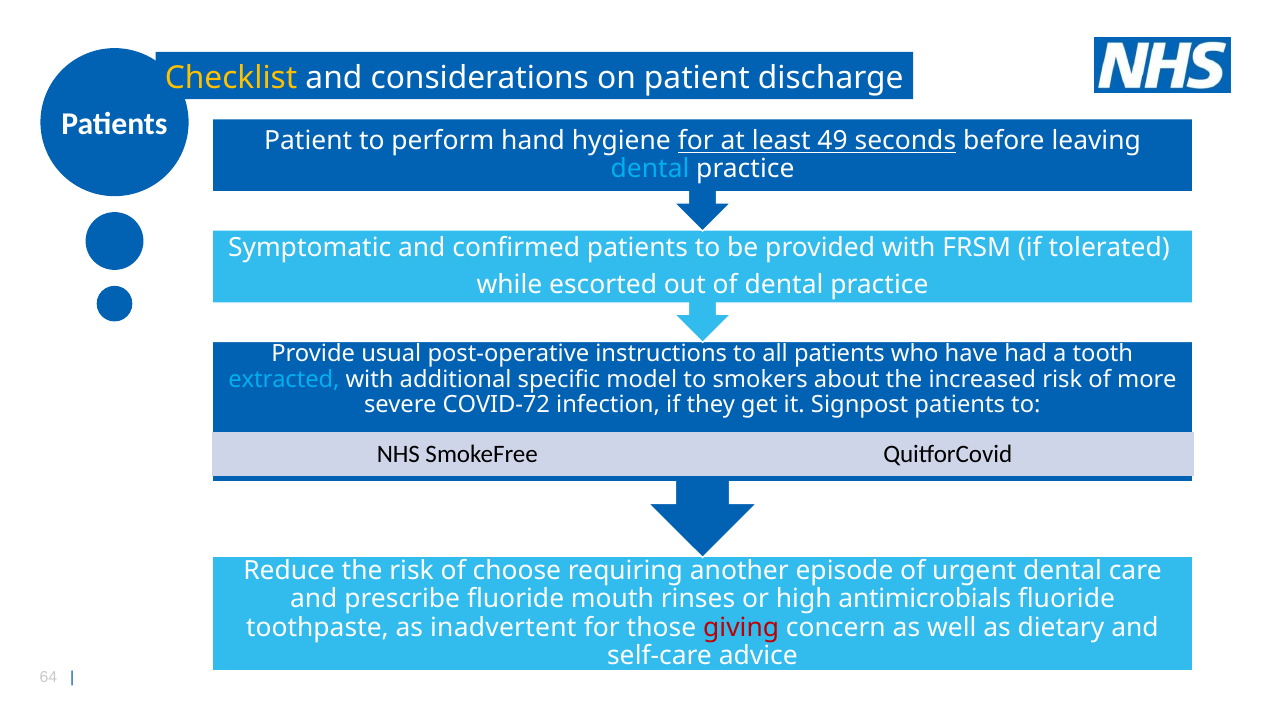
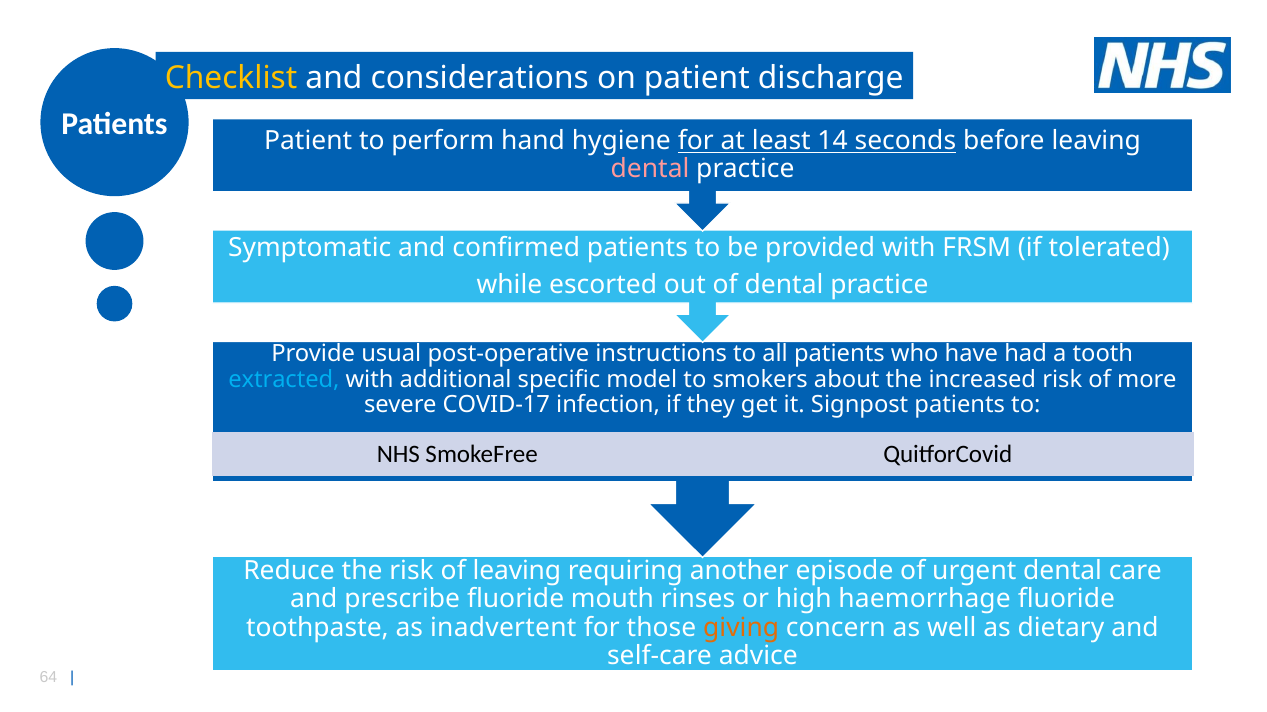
49: 49 -> 14 (833, 141)
dental colour: light blue -> pink (650, 169)
COVID-72: COVID-72 -> COVID-17 (496, 405)
of choose: choose -> leaving (517, 571)
antimicrobials: antimicrobials -> haemorrhage (925, 600)
giving colour: red -> orange (741, 628)
